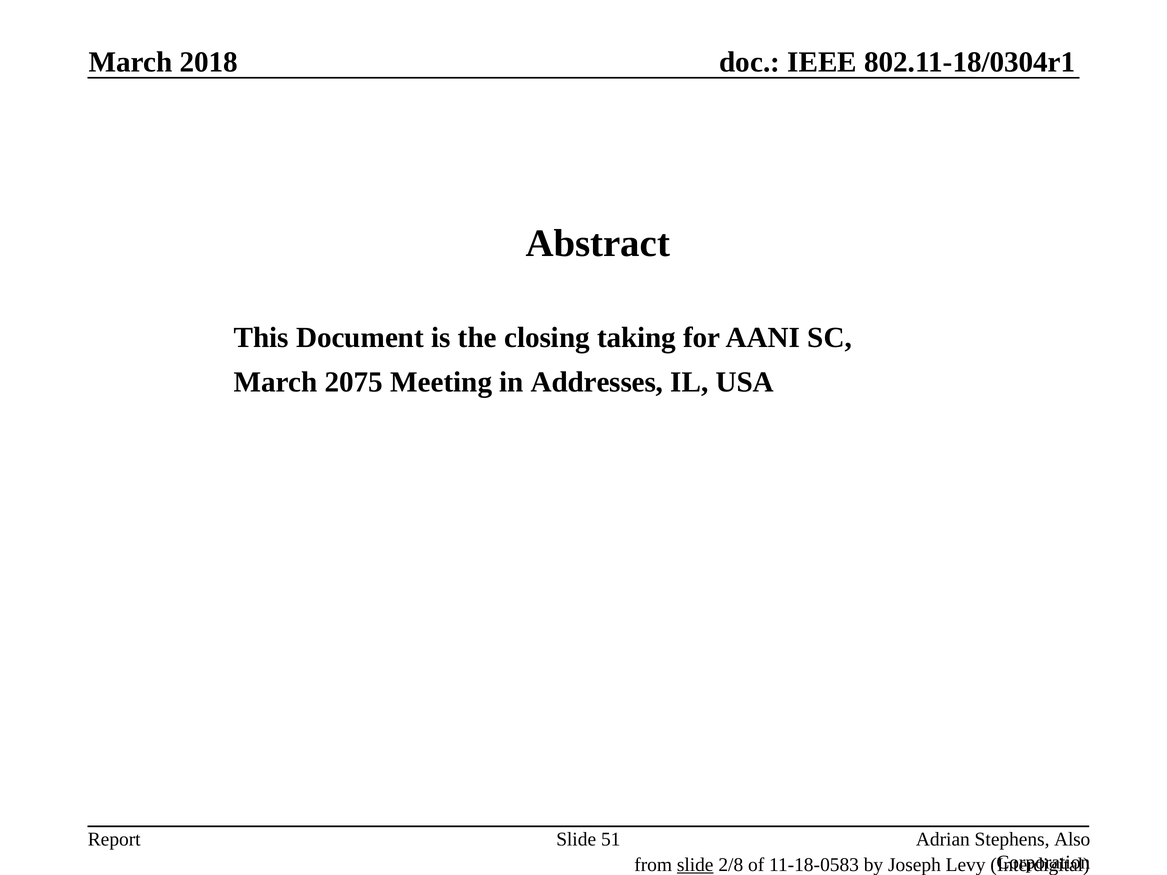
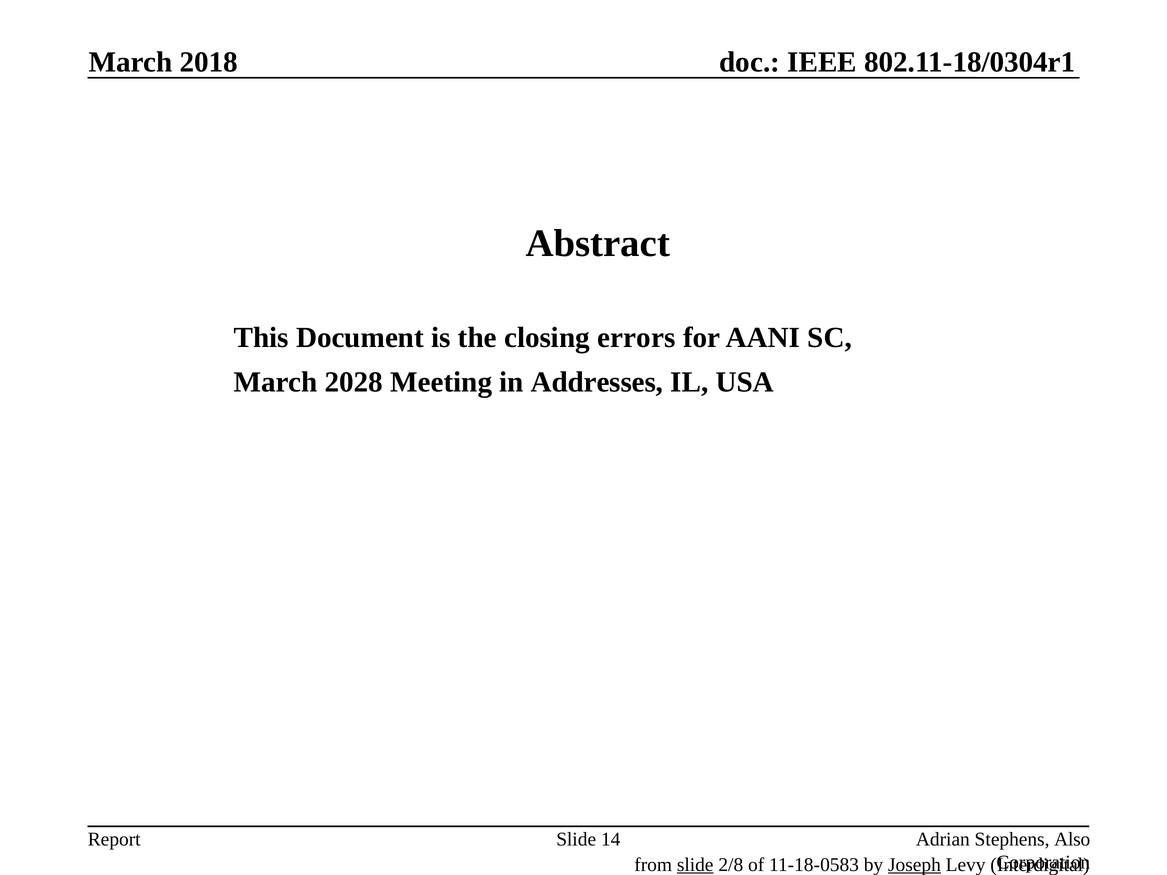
taking: taking -> errors (636, 338)
Estimated: Estimated -> Scheduled (372, 362)
Chicago: Chicago -> Request (560, 362)
2075: 2075 -> 2028 (354, 382)
51: 51 -> 14 (611, 839)
Joseph underline: none -> present (914, 865)
